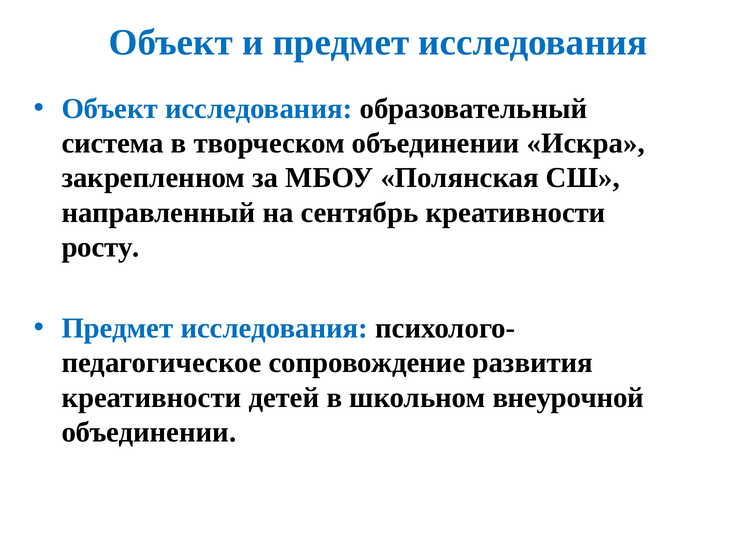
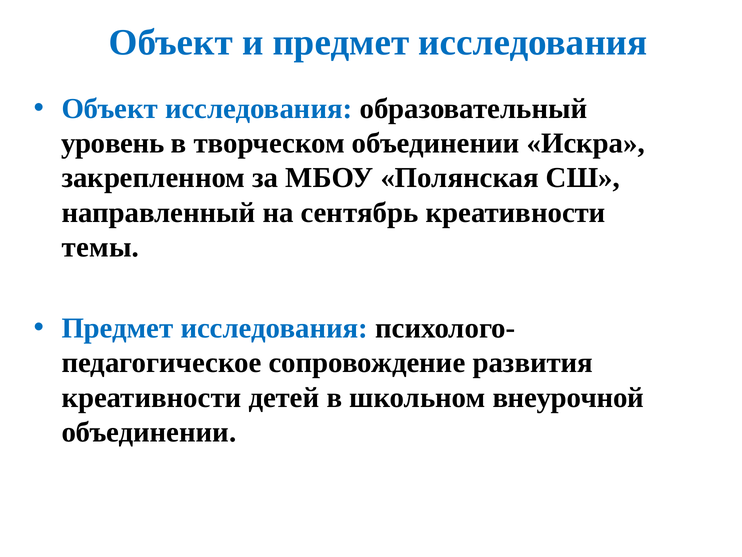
система: система -> уровень (113, 143)
росту: росту -> темы (100, 247)
